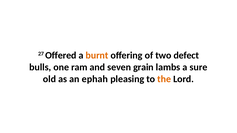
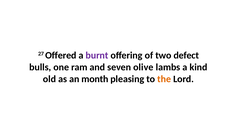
burnt colour: orange -> purple (97, 55)
grain: grain -> olive (143, 67)
sure: sure -> kind (199, 67)
ephah: ephah -> month (95, 79)
